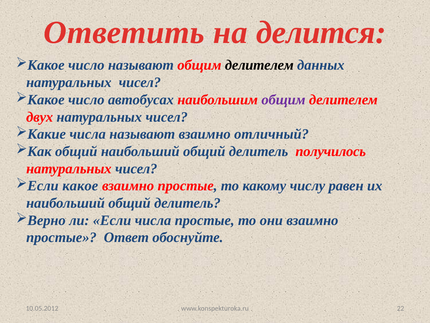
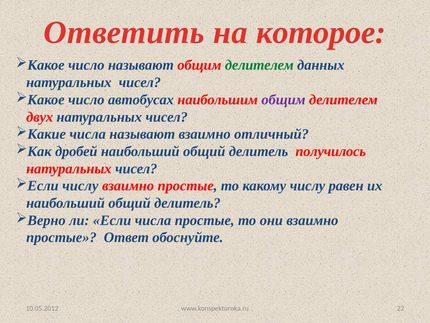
делится: делится -> которое (321, 33)
делителем colour: black -> green (259, 65)
общий: общий -> дробей (76, 151)
какое: какое -> числу (80, 186)
